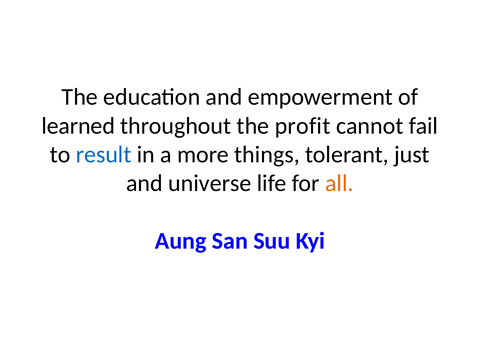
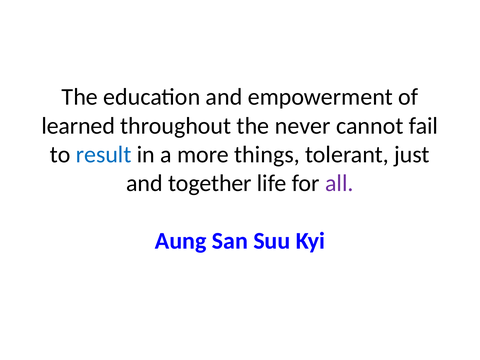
profit: profit -> never (303, 126)
universe: universe -> together (210, 183)
all colour: orange -> purple (339, 183)
